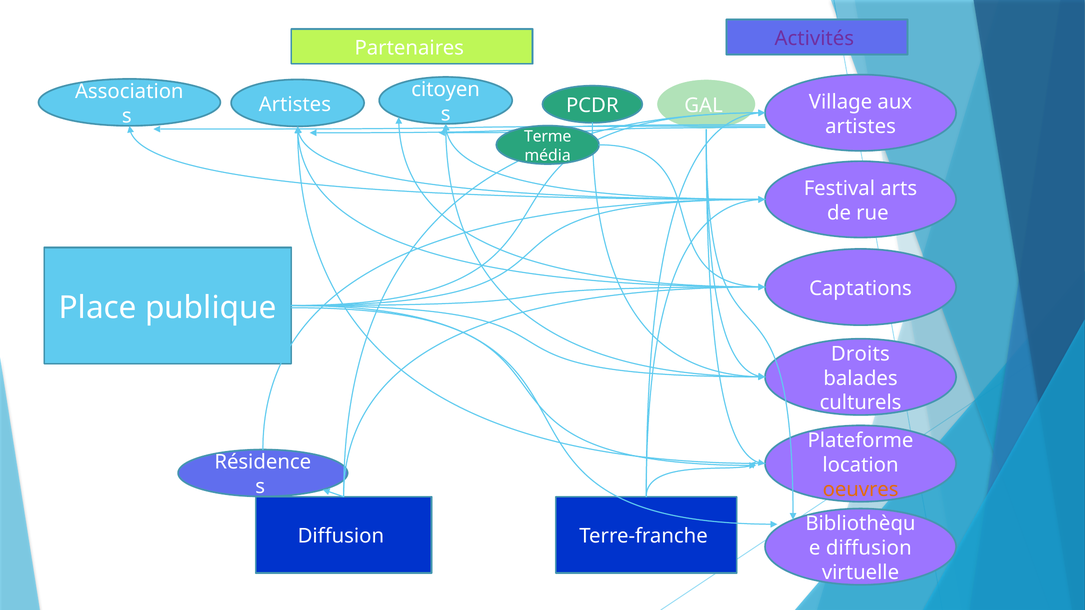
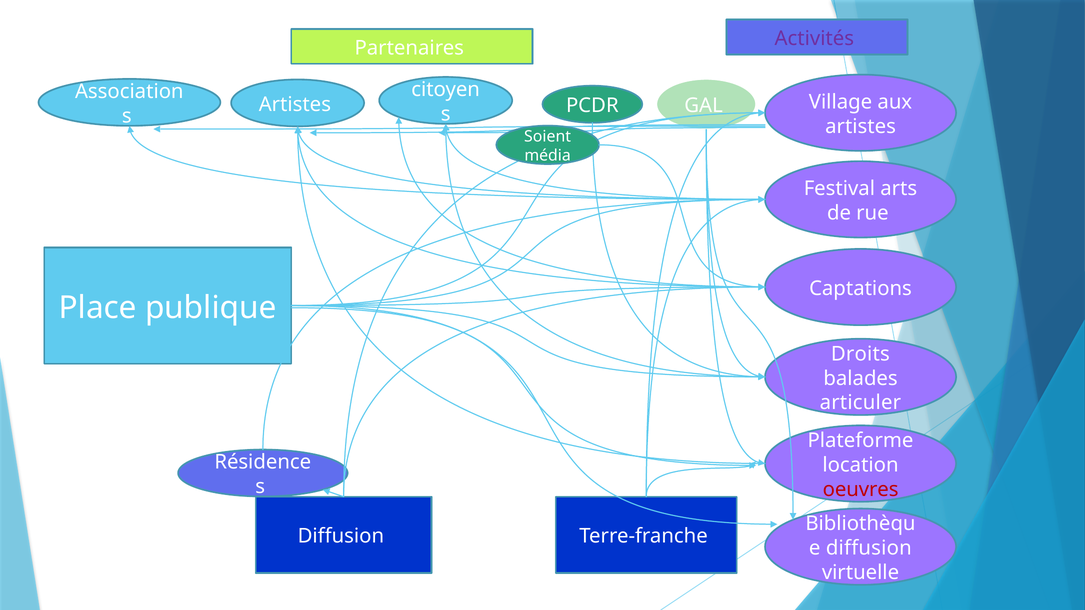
Terme: Terme -> Soient (548, 137)
culturels: culturels -> articuler (860, 403)
oeuvres colour: orange -> red (861, 490)
